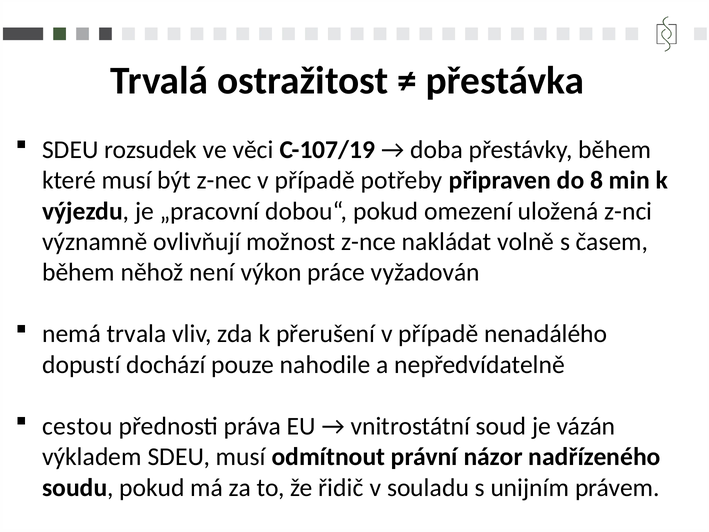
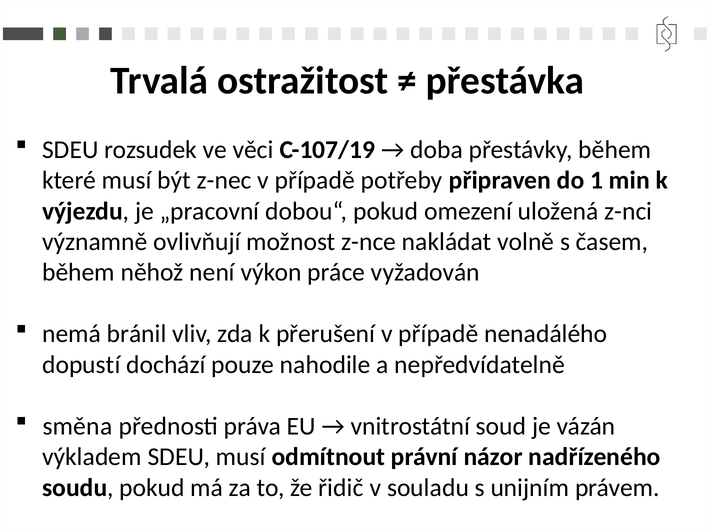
8: 8 -> 1 (597, 180)
trvala: trvala -> bránil (137, 334)
cestou: cestou -> směna (77, 426)
